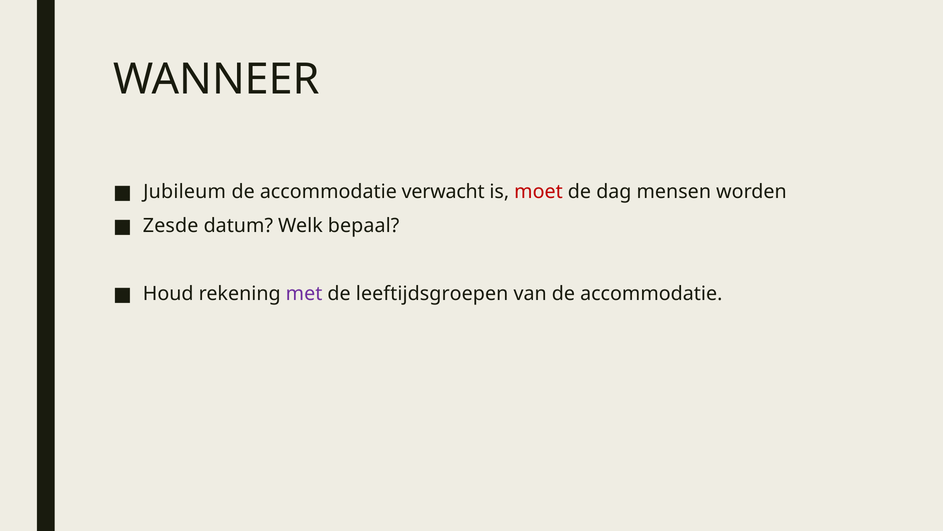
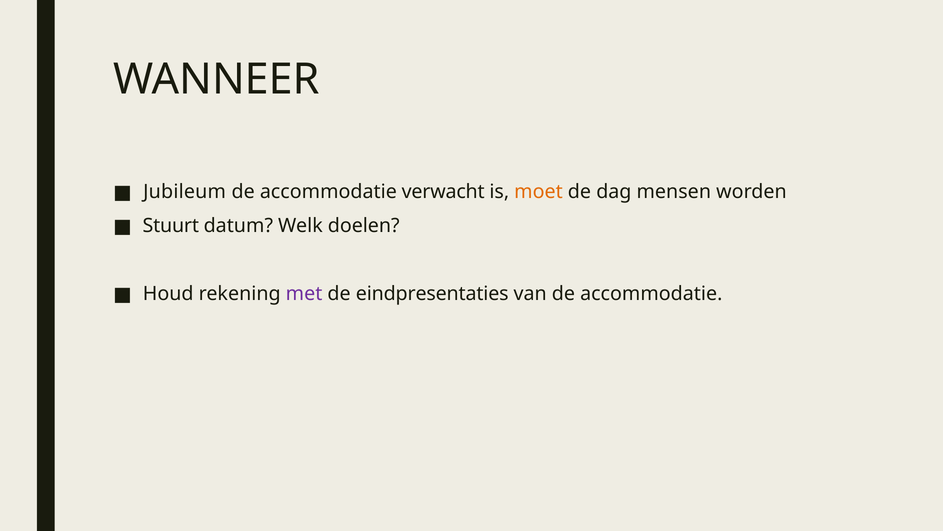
moet colour: red -> orange (538, 192)
Zesde: Zesde -> Stuurt (171, 226)
bepaal: bepaal -> doelen (364, 226)
leeftijdsgroepen: leeftijdsgroepen -> eindpresentaties (432, 294)
